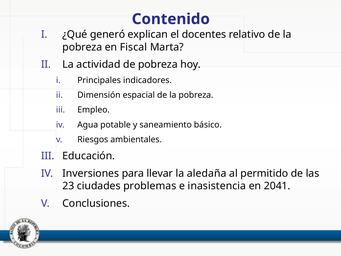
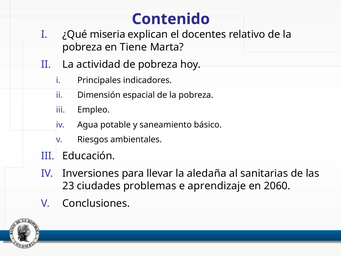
generó: generó -> miseria (108, 35)
Fiscal: Fiscal -> Tiene (134, 47)
permitido: permitido -> sanitarias (264, 173)
inasistencia: inasistencia -> aprendizaje (217, 186)
2041: 2041 -> 2060 (277, 186)
